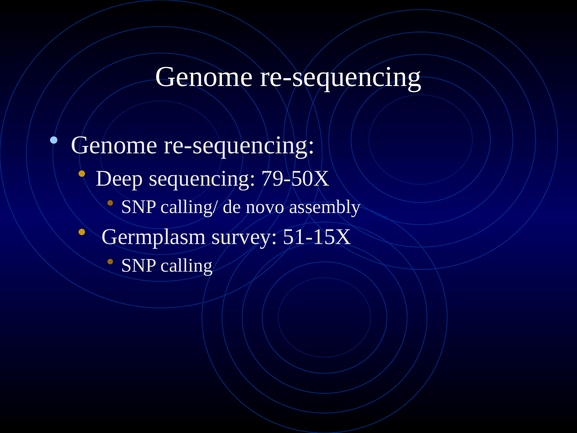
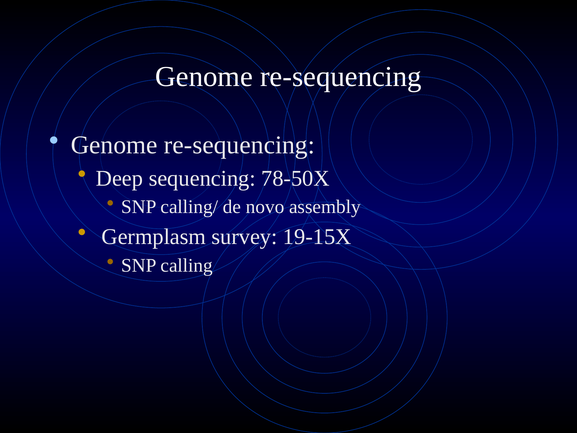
79-50X: 79-50X -> 78-50X (295, 178)
51-15X: 51-15X -> 19-15X (317, 237)
